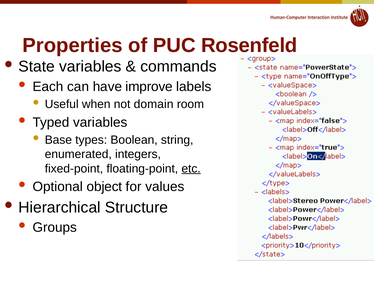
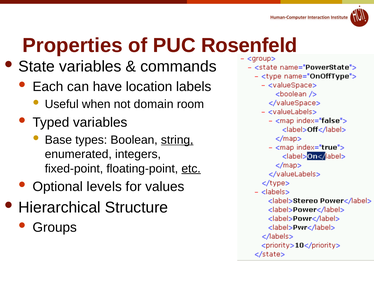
improve: improve -> location (149, 86)
string underline: none -> present (177, 140)
object: object -> levels (104, 186)
